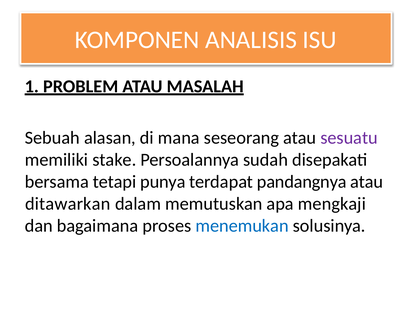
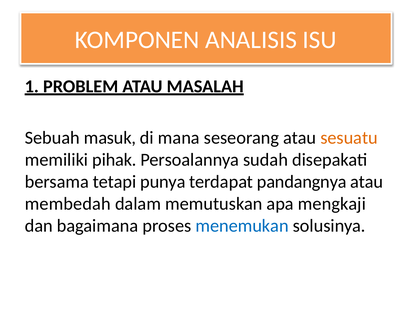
alasan: alasan -> masuk (110, 138)
sesuatu colour: purple -> orange (349, 138)
stake: stake -> pihak (114, 160)
ditawarkan: ditawarkan -> membedah (68, 204)
